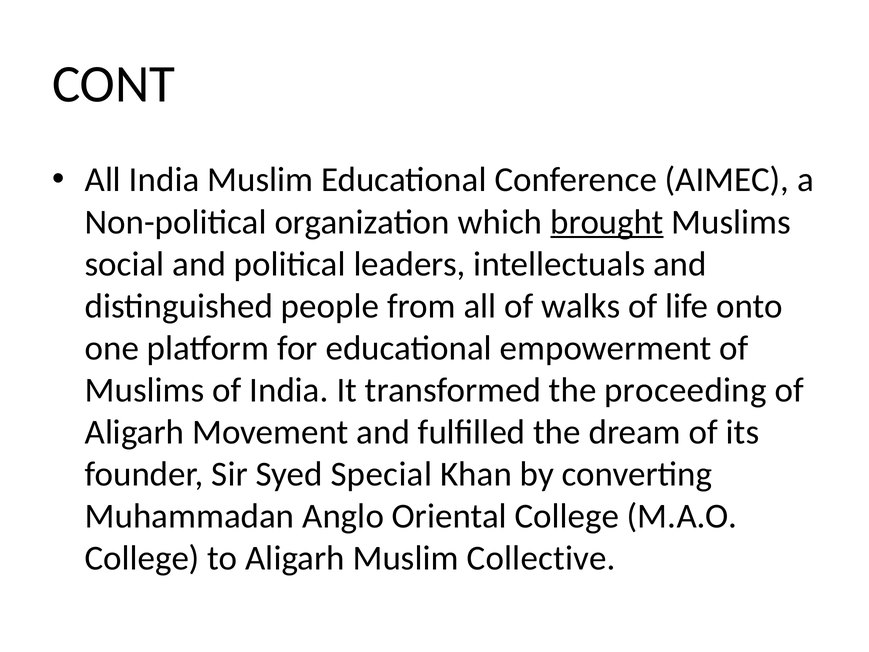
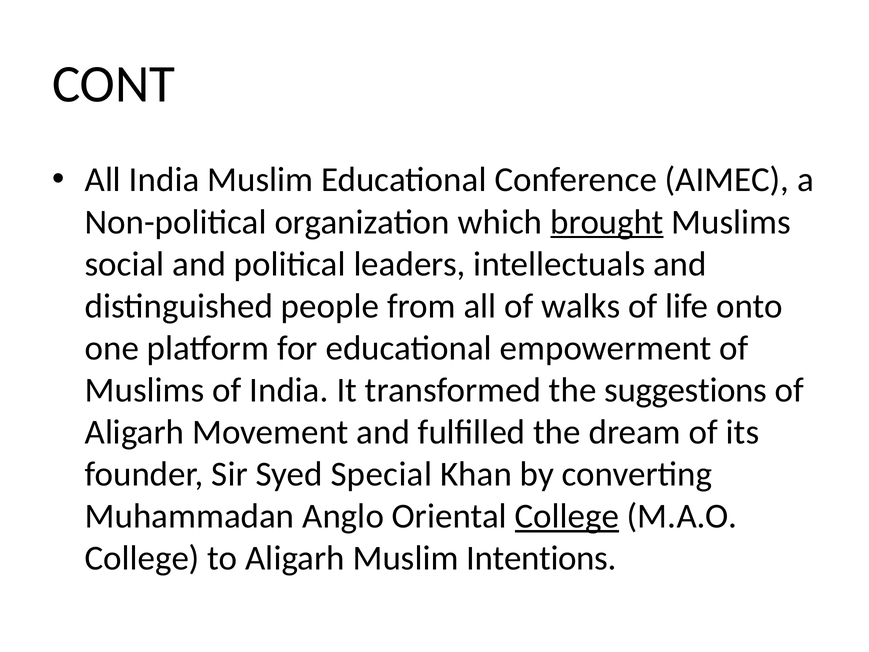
proceeding: proceeding -> suggestions (686, 390)
College underline: none -> present (567, 516)
Collective: Collective -> Intentions (541, 558)
